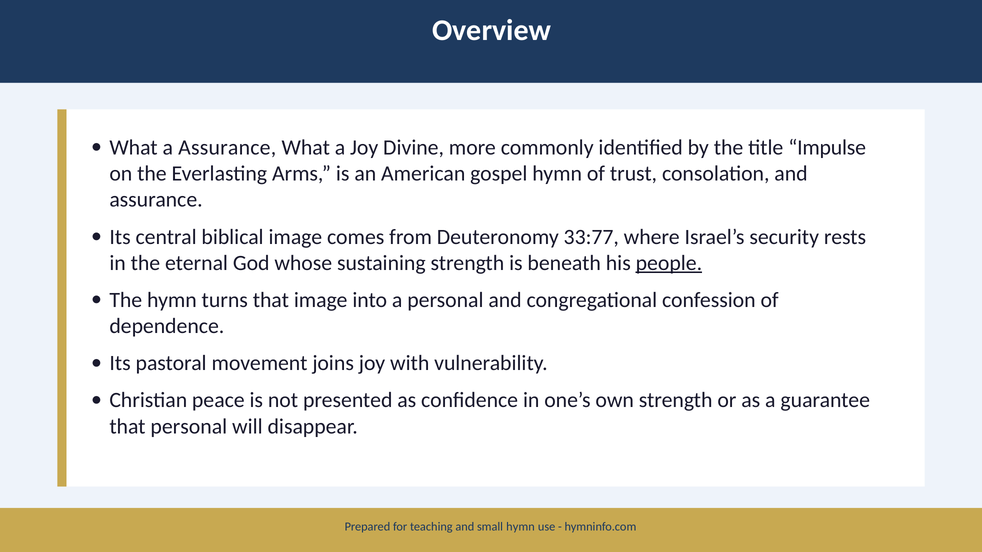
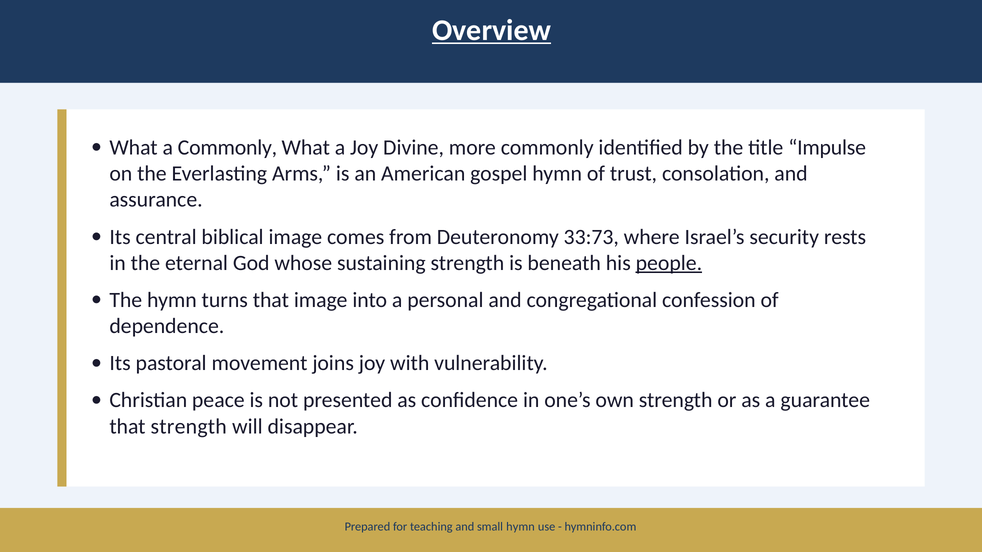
Overview underline: none -> present (492, 30)
a Assurance: Assurance -> Commonly (227, 148)
33:77: 33:77 -> 33:73 (591, 237)
that personal: personal -> strength (189, 427)
